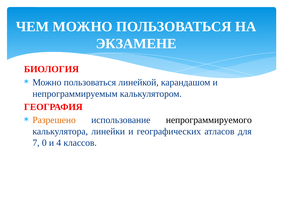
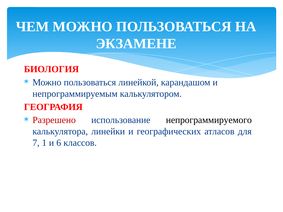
Разрешено colour: orange -> red (54, 120)
0: 0 -> 1 (44, 143)
4: 4 -> 6 (59, 143)
